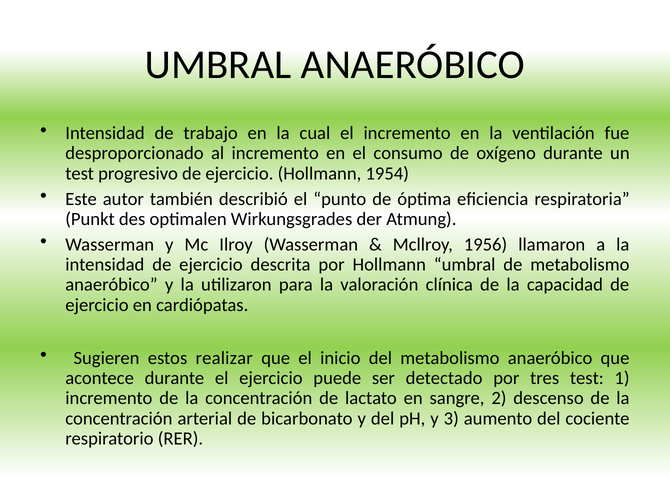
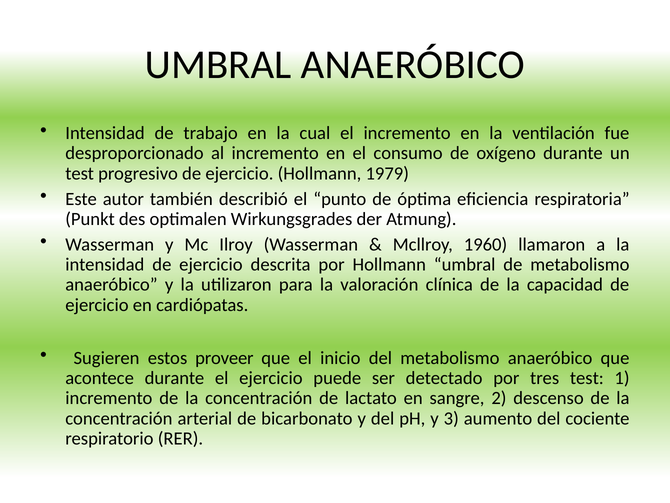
1954: 1954 -> 1979 (387, 173)
1956: 1956 -> 1960 (486, 244)
realizar: realizar -> proveer (224, 358)
